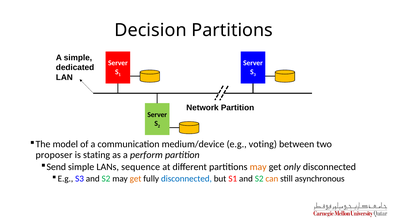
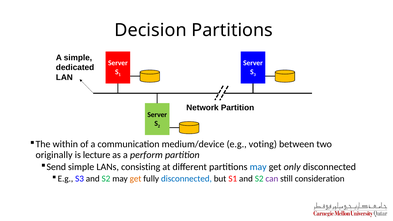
model: model -> within (65, 144)
proposer: proposer -> originally (54, 155)
stating: stating -> lecture (97, 155)
sequence: sequence -> consisting (141, 167)
may colour: orange -> blue (258, 167)
can colour: orange -> purple (272, 179)
asynchronous: asynchronous -> consideration (320, 179)
